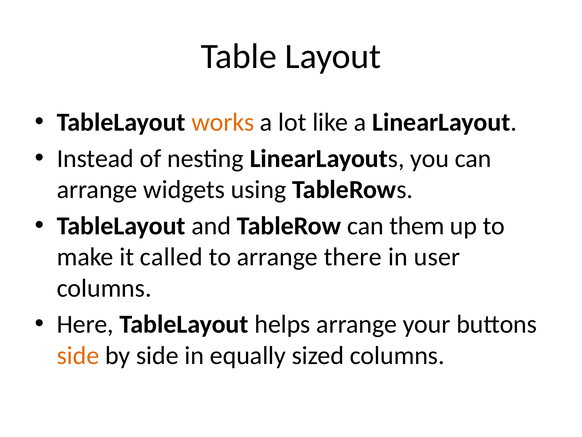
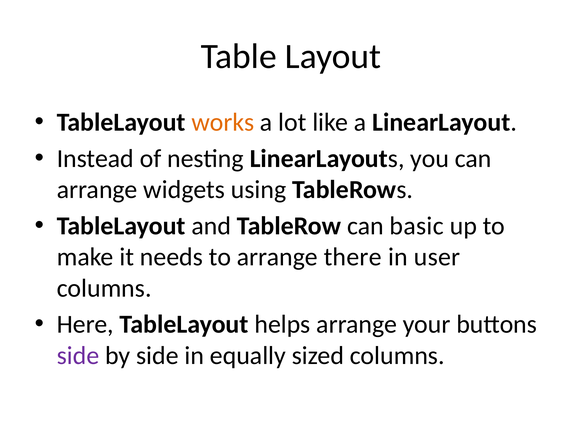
them: them -> basic (417, 226)
called: called -> needs (171, 257)
side colour: orange -> purple (78, 355)
